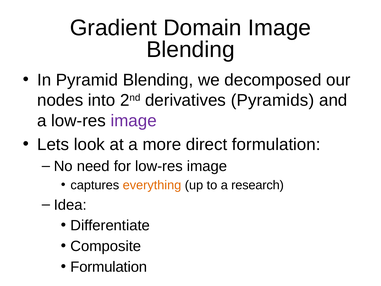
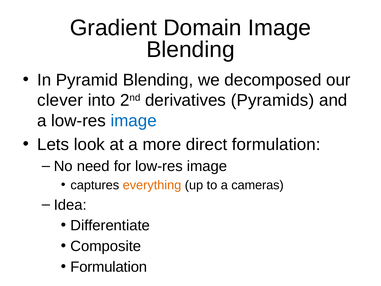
nodes: nodes -> clever (60, 100)
image colour: purple -> blue (134, 121)
research: research -> cameras (258, 185)
